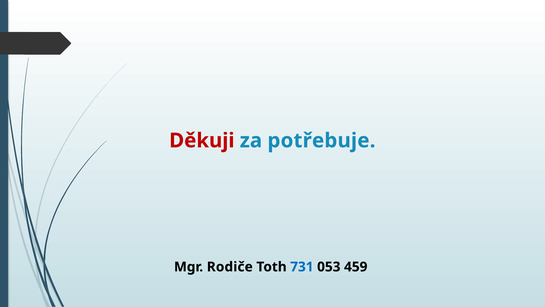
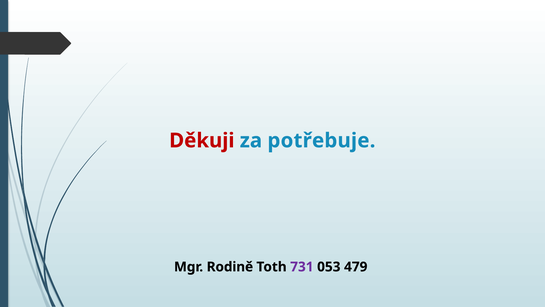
Rodiče: Rodiče -> Rodině (230, 267)
731 colour: blue -> purple (302, 267)
459: 459 -> 479 (356, 267)
